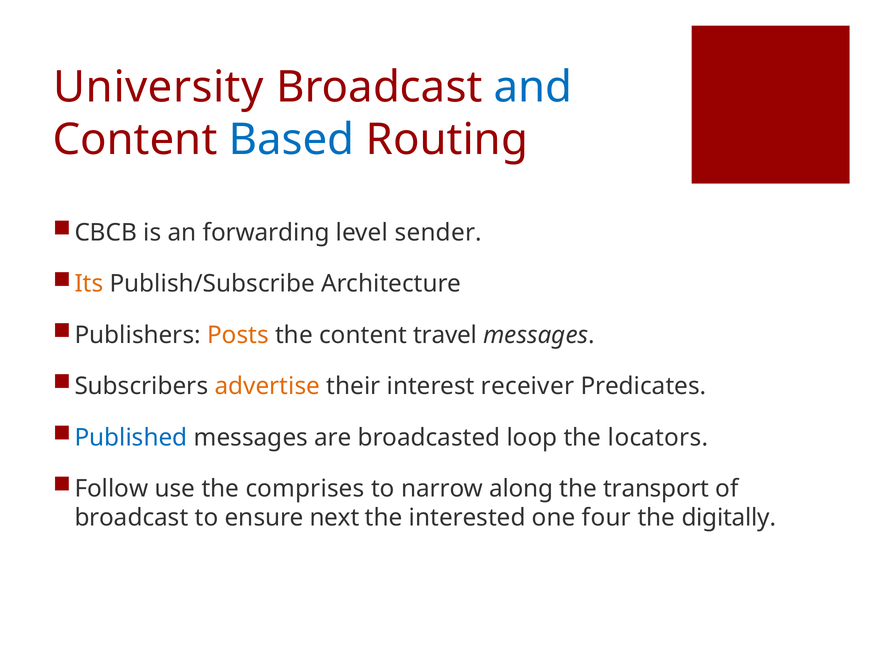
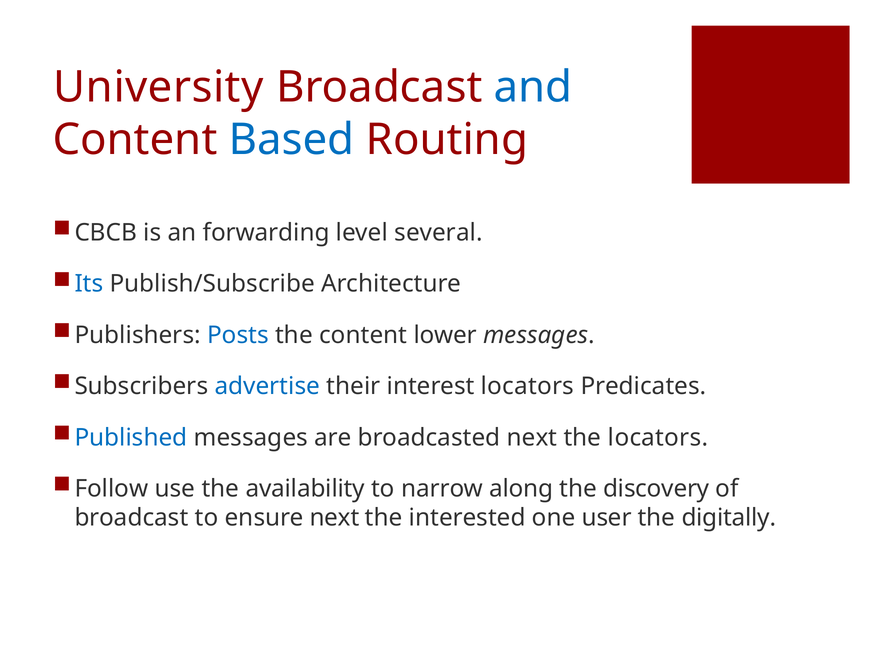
sender: sender -> several (438, 233)
Its colour: orange -> blue (89, 284)
Posts colour: orange -> blue (238, 335)
travel: travel -> lower (445, 335)
advertise colour: orange -> blue (267, 386)
interest receiver: receiver -> locators (527, 386)
broadcasted loop: loop -> next (532, 437)
comprises: comprises -> availability (305, 488)
transport: transport -> discovery (656, 488)
four: four -> user (607, 518)
